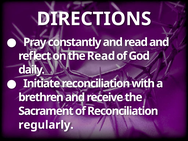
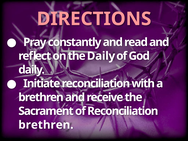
DIRECTIONS colour: white -> pink (94, 19)
the Read: Read -> Daily (101, 56)
regularly: regularly -> brethren (46, 125)
